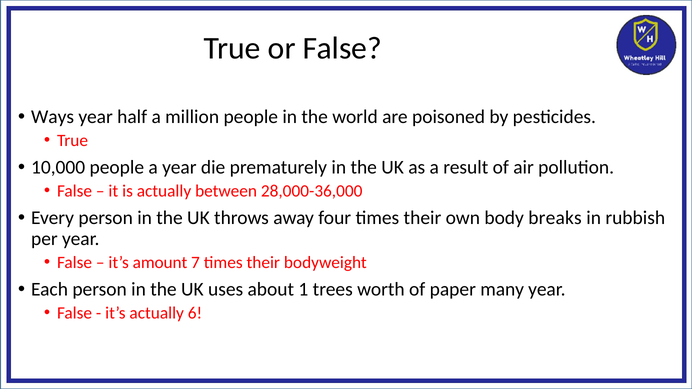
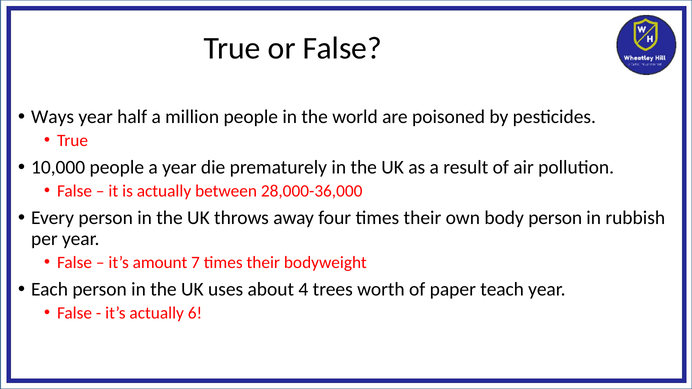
body breaks: breaks -> person (555, 218)
1: 1 -> 4 (303, 290)
many: many -> teach (502, 290)
